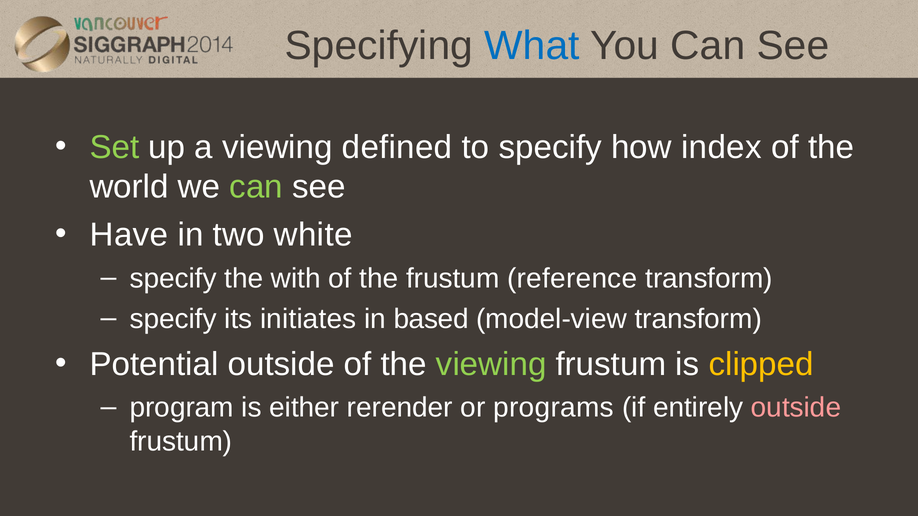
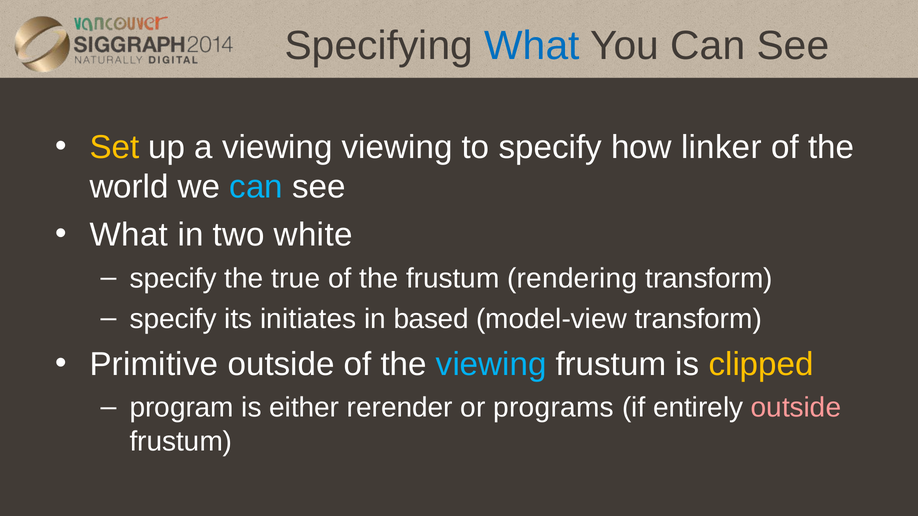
Set colour: light green -> yellow (114, 147)
viewing defined: defined -> viewing (397, 147)
index: index -> linker (721, 147)
can colour: light green -> light blue (256, 187)
Have: Have -> What (129, 235)
with: with -> true (296, 278)
reference: reference -> rendering (572, 278)
Potential: Potential -> Primitive (154, 365)
viewing colour: light green -> light blue (491, 365)
